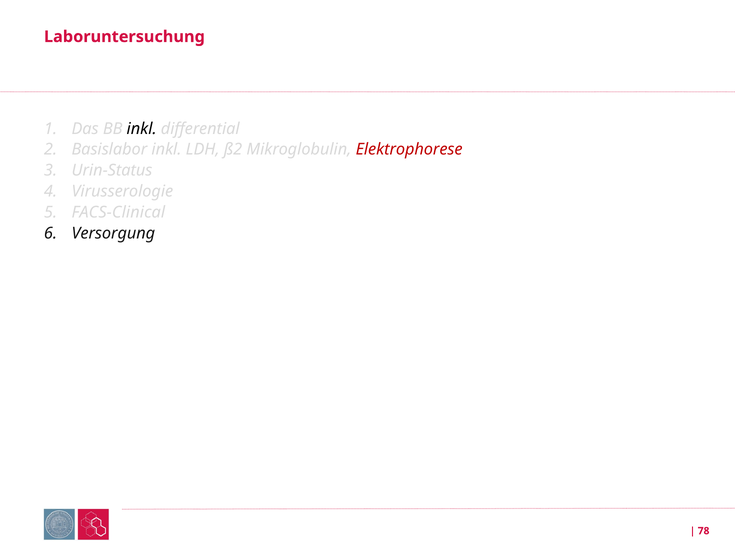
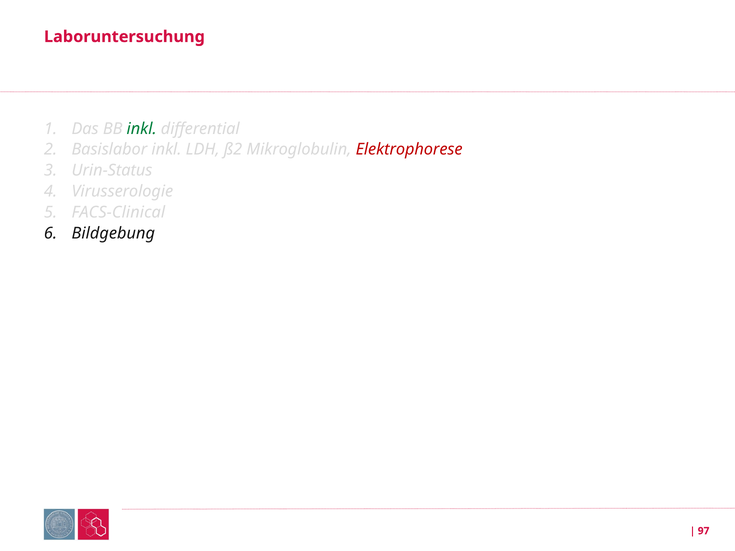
inkl colour: black -> green (142, 129)
Versorgung: Versorgung -> Bildgebung (113, 233)
78: 78 -> 97 (704, 531)
